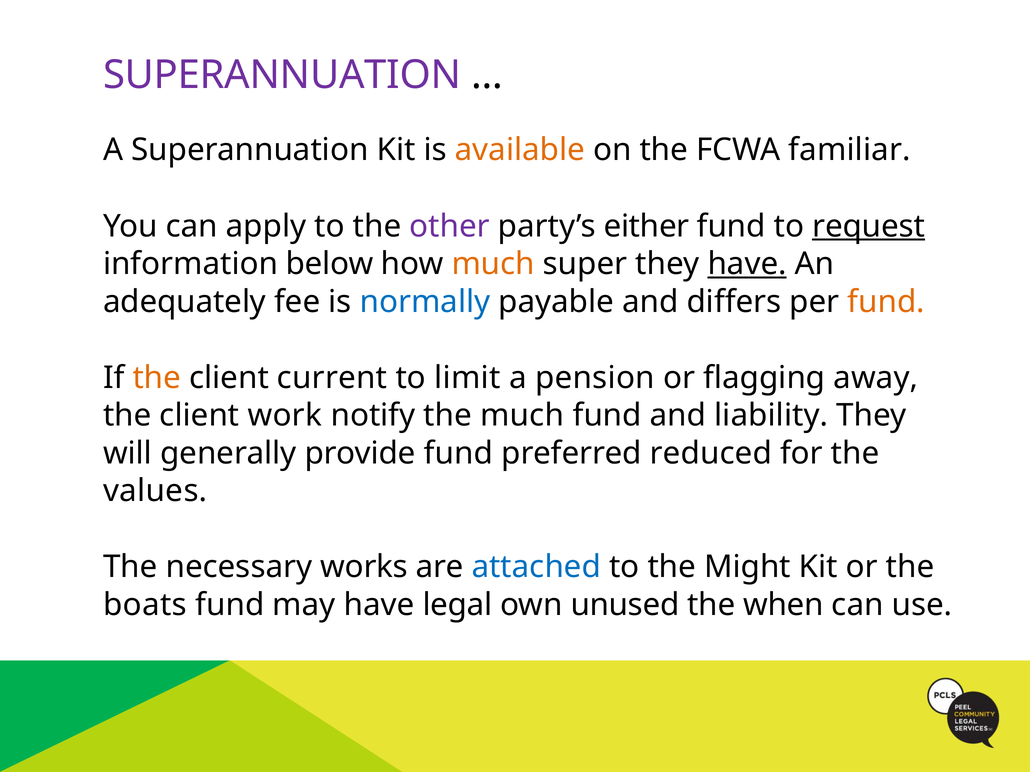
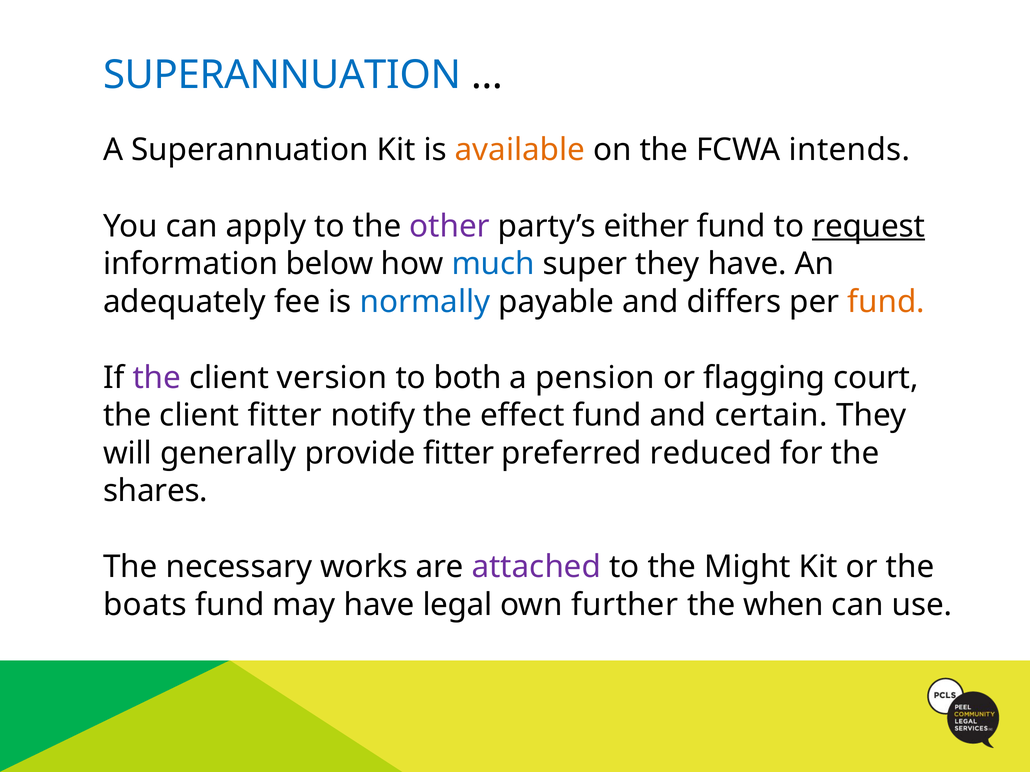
SUPERANNUATION colour: purple -> blue (282, 75)
familiar: familiar -> intends (849, 150)
much colour: orange -> blue (493, 264)
have underline: present -> none (747, 264)
the colour: orange -> purple (157, 378)
current: current -> version (332, 378)
limit: limit -> both (468, 378)
away: away -> court (876, 378)
client work: work -> fitter (285, 416)
the much: much -> effect (522, 416)
liability: liability -> certain (771, 416)
provide fund: fund -> fitter (459, 453)
values: values -> shares (155, 491)
attached colour: blue -> purple (536, 567)
unused: unused -> further (625, 605)
